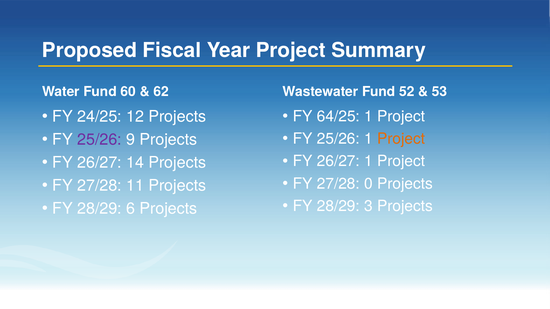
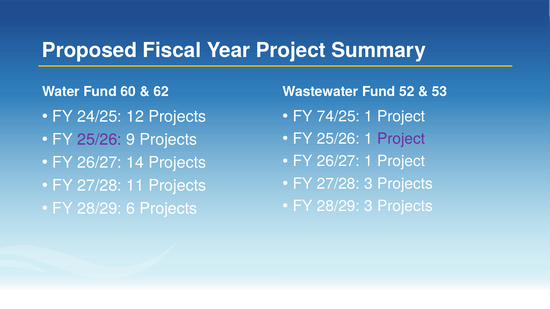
64/25: 64/25 -> 74/25 (338, 116)
Project colour: orange -> purple (401, 139)
27/28 0: 0 -> 3 (369, 184)
